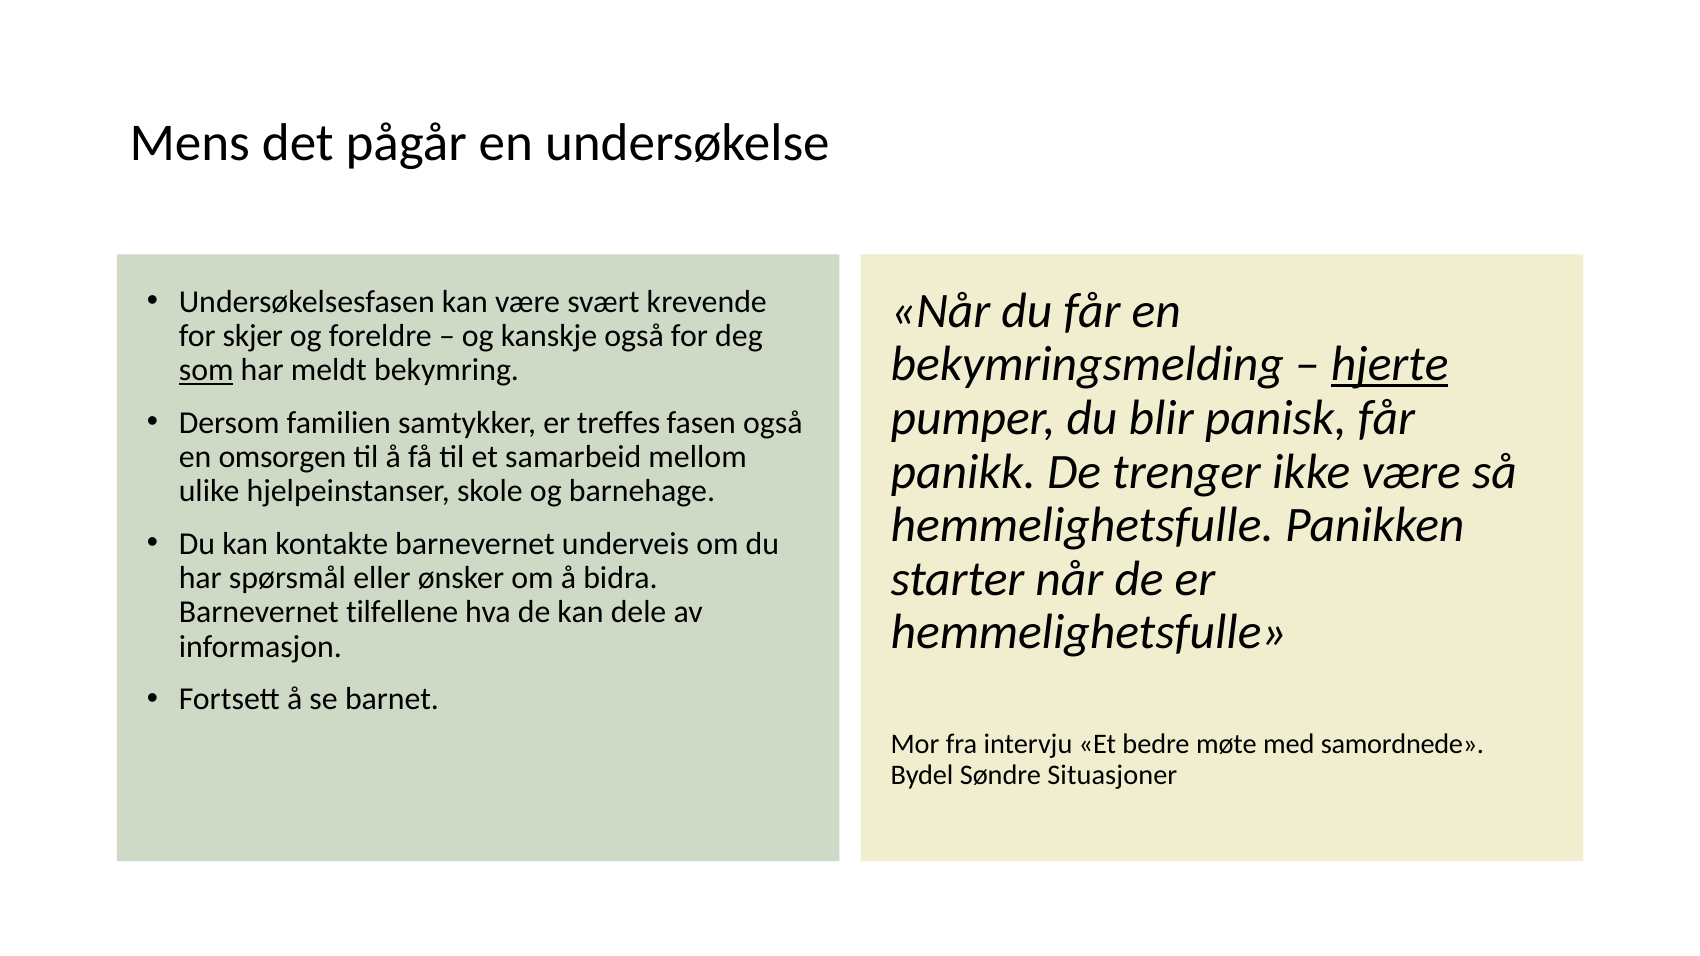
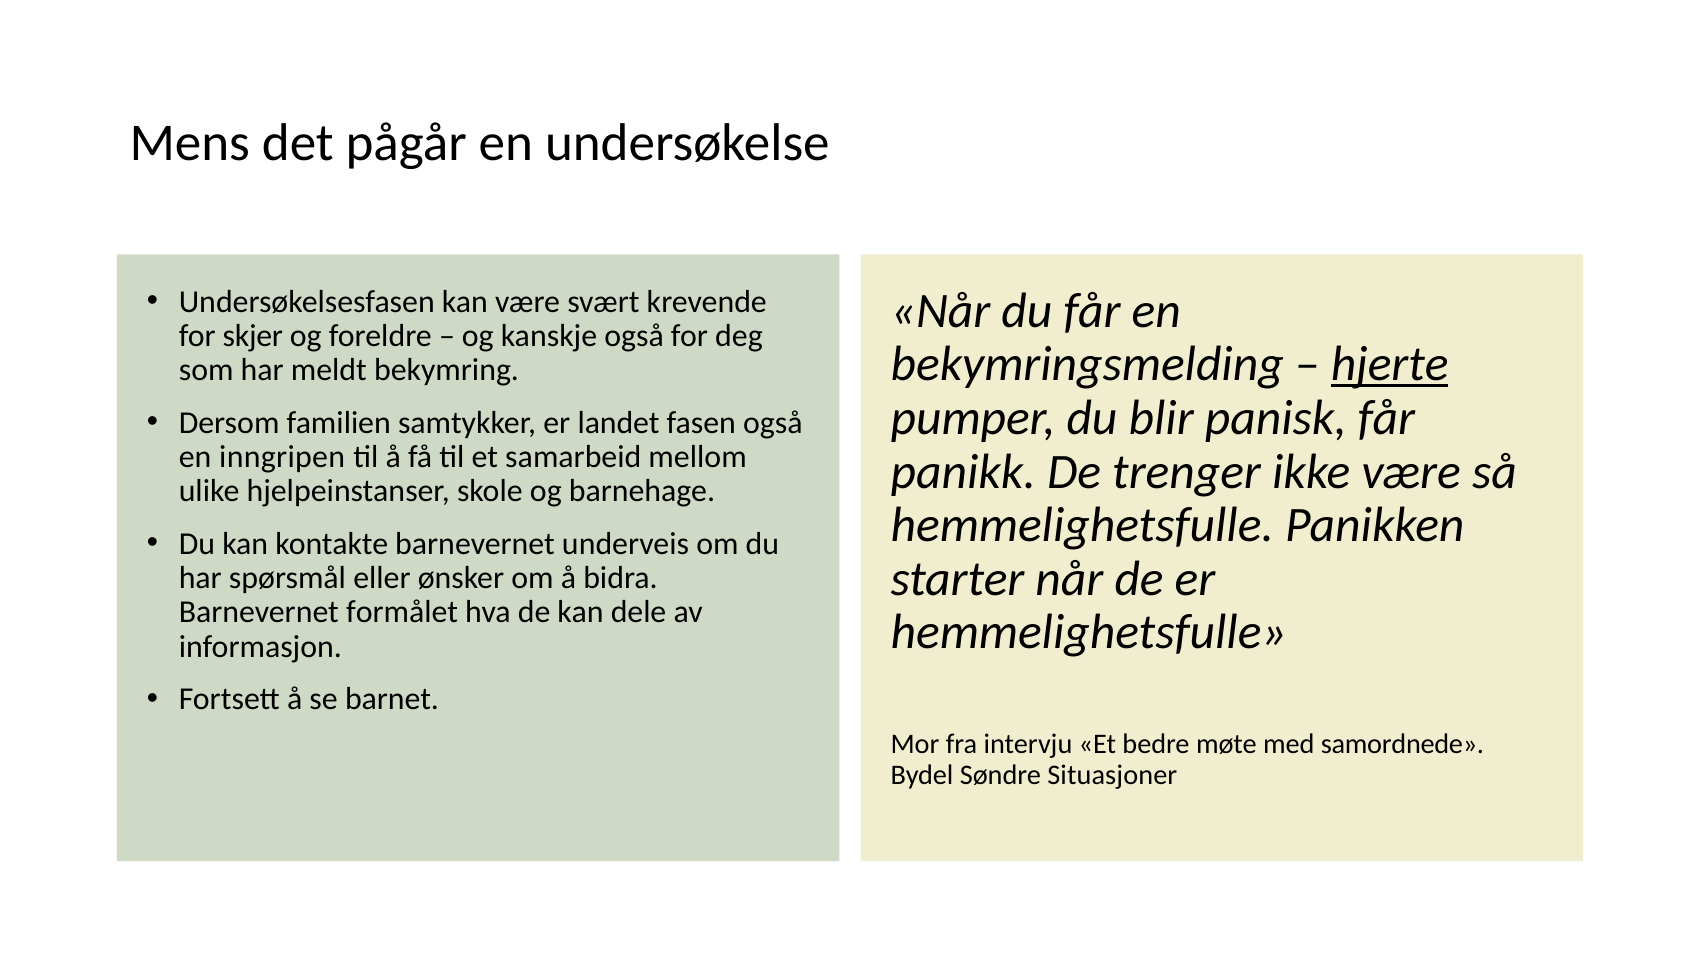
som underline: present -> none (206, 371)
treffes: treffes -> landet (619, 423)
omsorgen: omsorgen -> inngripen (282, 457)
tilfellene: tilfellene -> formålet (402, 613)
